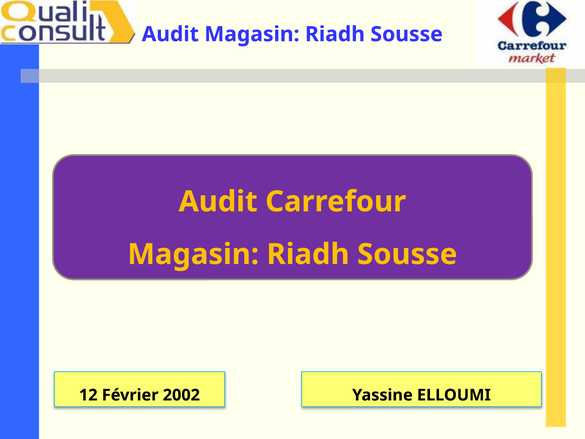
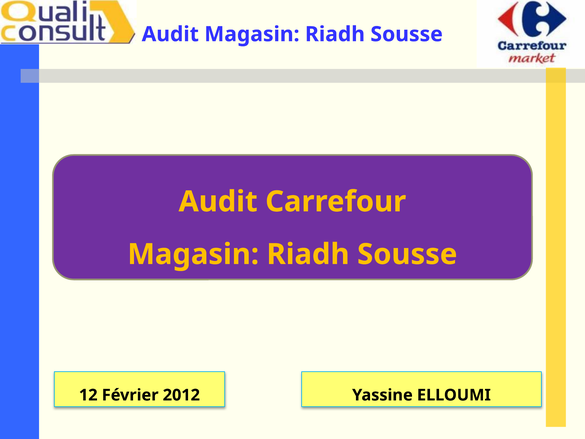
2002: 2002 -> 2012 (181, 395)
